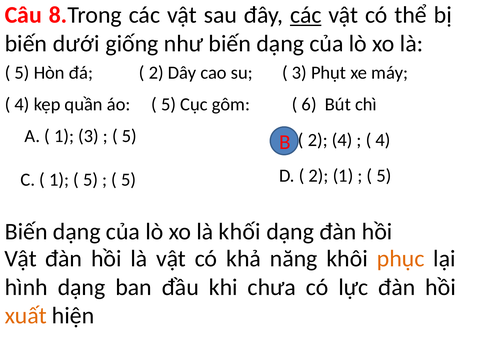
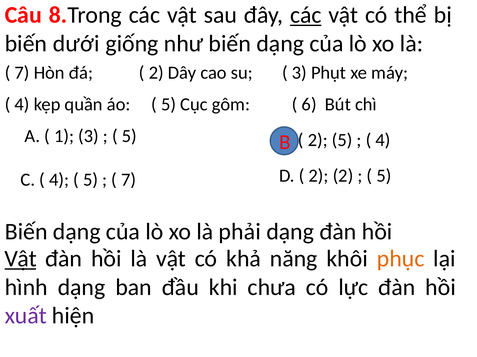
5: 5 -> 7 (22, 73)
2 4: 4 -> 5 (342, 140)
1: 1 -> 4 (59, 180)
5: 5 -> 7 (129, 180)
2 1: 1 -> 2 (343, 176)
khối: khối -> phải (240, 232)
Vật underline: none -> present (21, 259)
xuất colour: orange -> purple (26, 316)
